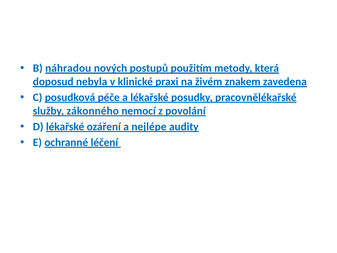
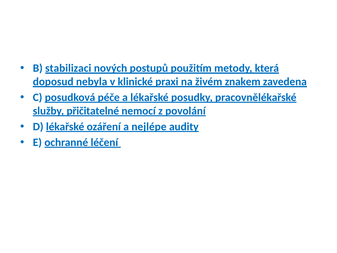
náhradou: náhradou -> stabilizaci (68, 68)
zákonného: zákonného -> přičitatelné (93, 111)
